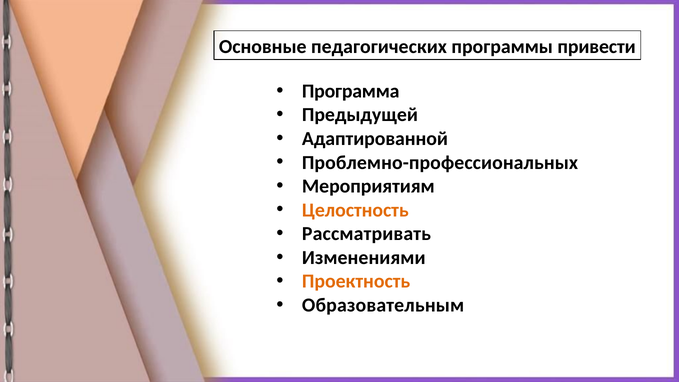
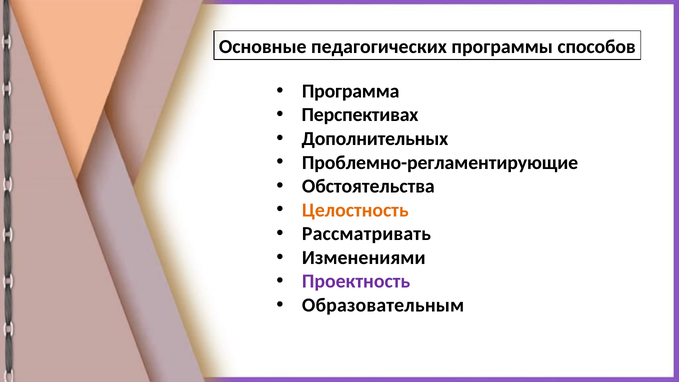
привести: привести -> способов (597, 47)
Предыдущей: Предыдущей -> Перспективах (360, 115)
Адаптированной: Адаптированной -> Дополнительных (375, 139)
Проблемно-профессиональных: Проблемно-профессиональных -> Проблемно-регламентирующие (440, 162)
Мероприятиям: Мероприятиям -> Обстоятельства (368, 186)
Проектность colour: orange -> purple (356, 281)
